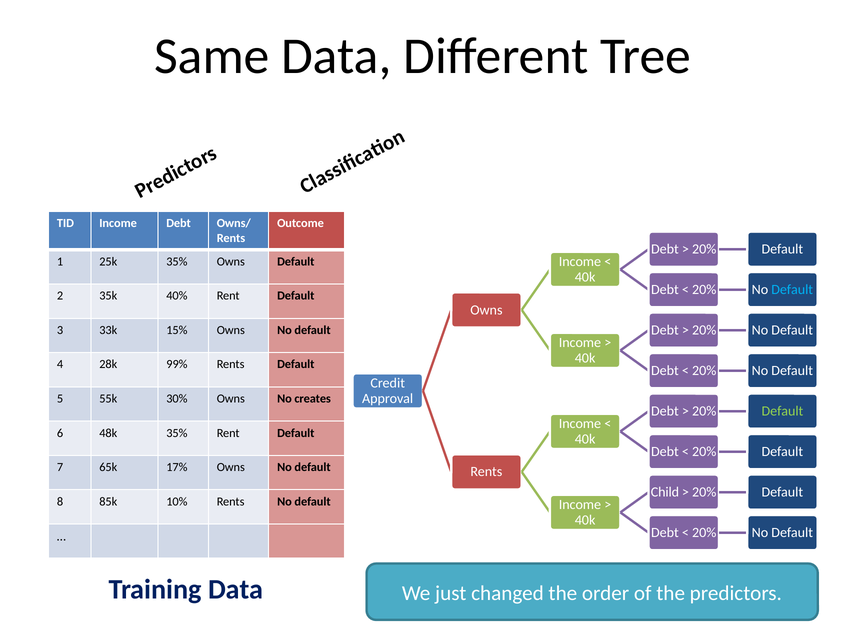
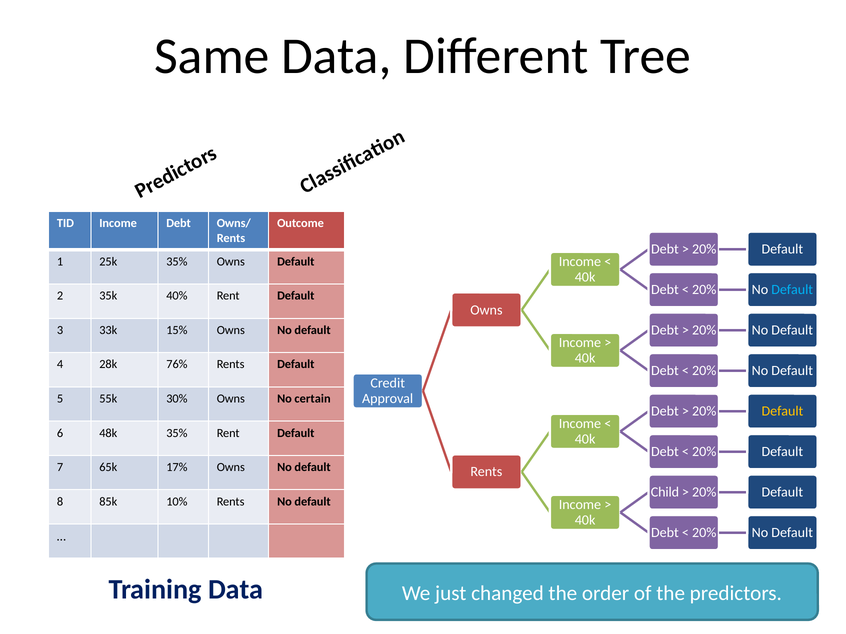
99%: 99% -> 76% (177, 365)
creates: creates -> certain (313, 399)
Default colour: light green -> yellow (782, 411)
